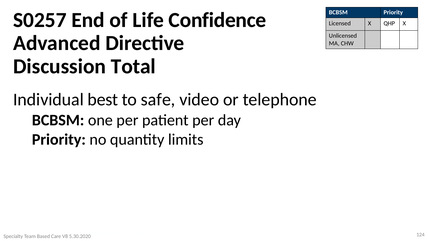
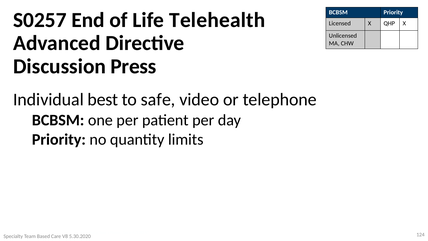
Confidence: Confidence -> Telehealth (217, 20)
Total: Total -> Press (133, 66)
